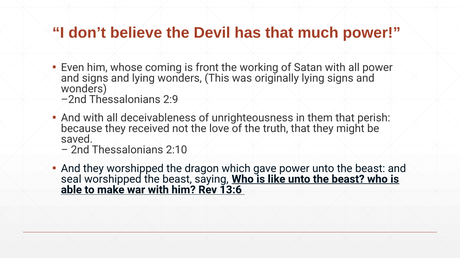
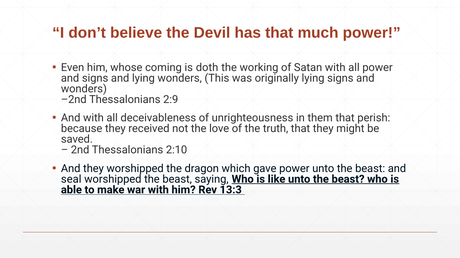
front: front -> doth (207, 68)
13:6: 13:6 -> 13:3 (231, 190)
